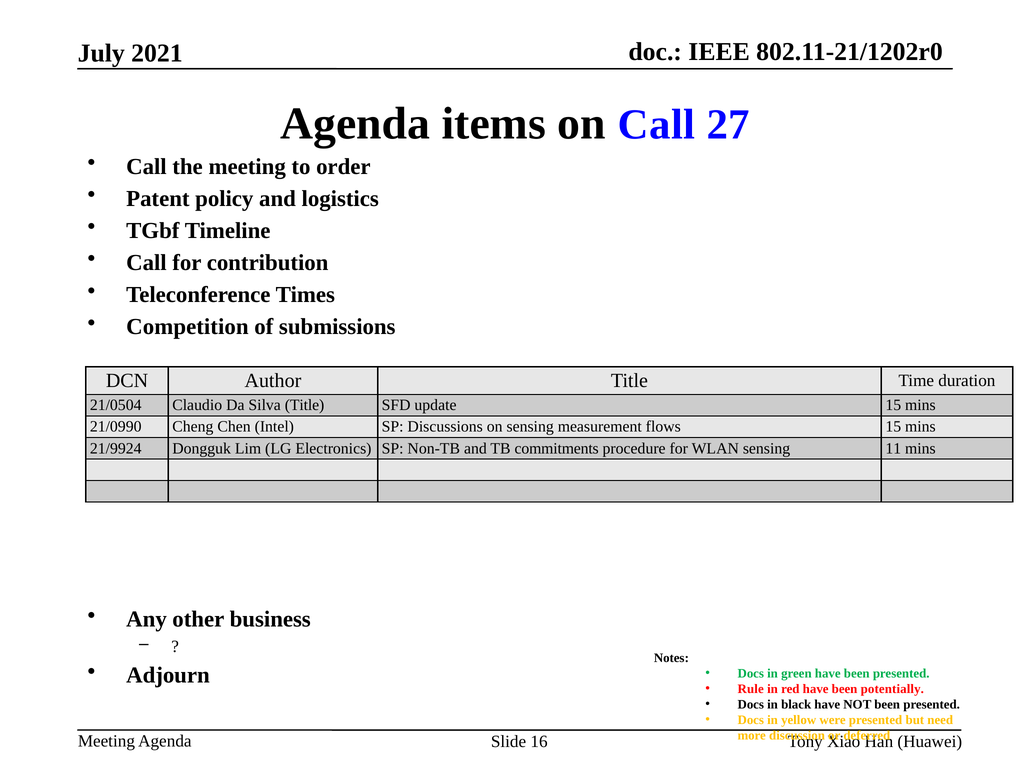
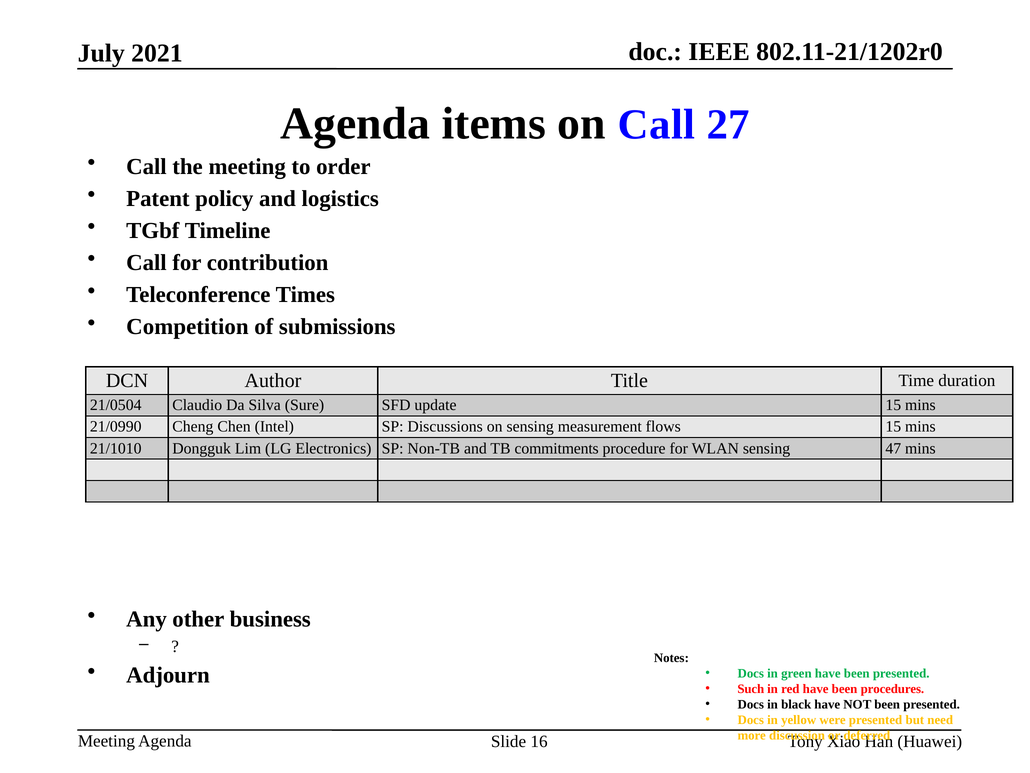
Silva Title: Title -> Sure (304, 405)
21/9924: 21/9924 -> 21/1010 (116, 448)
11: 11 -> 47 (893, 448)
Rule: Rule -> Such (751, 688)
potentially: potentially -> procedures (892, 688)
